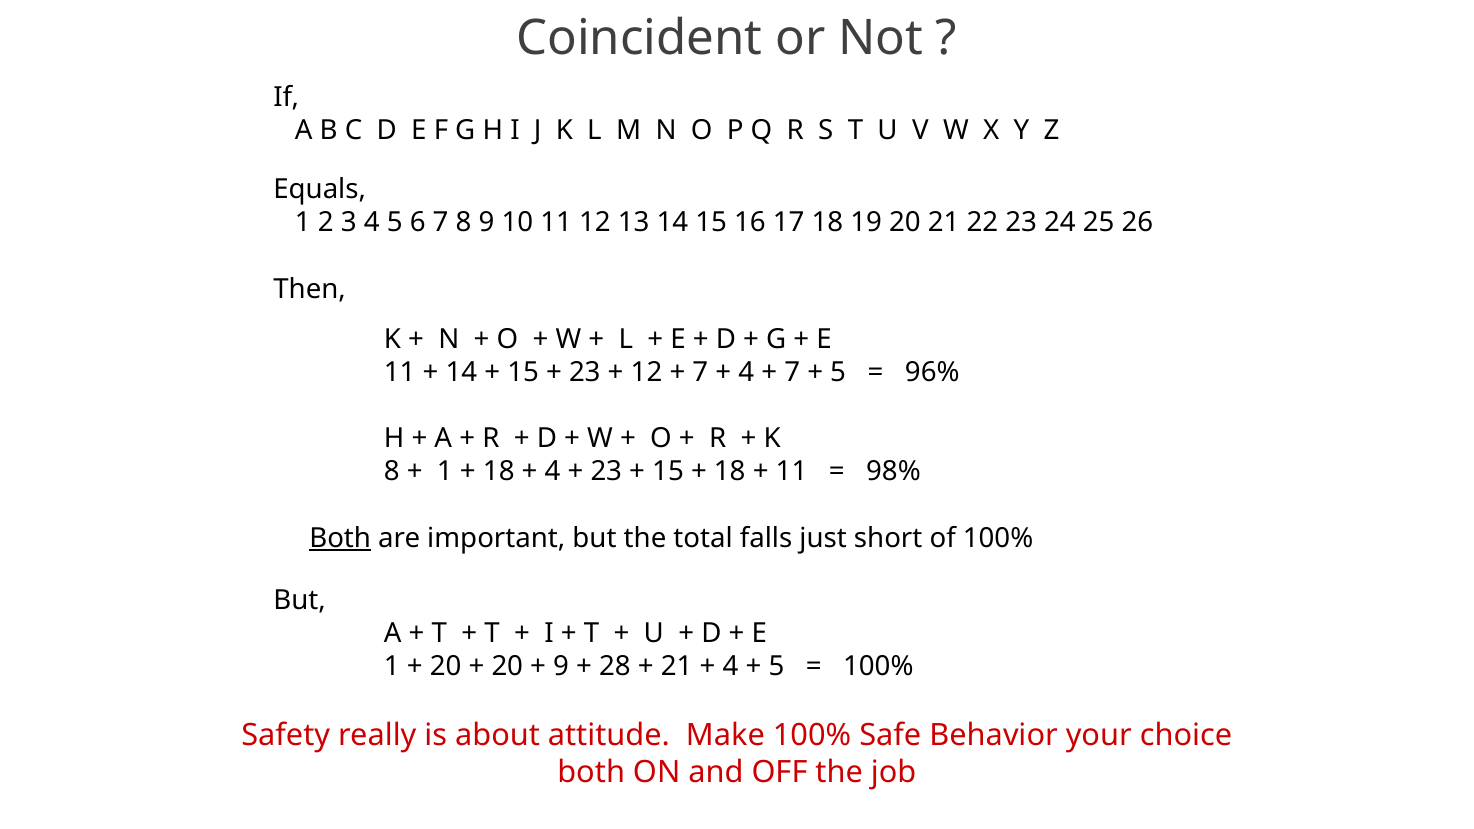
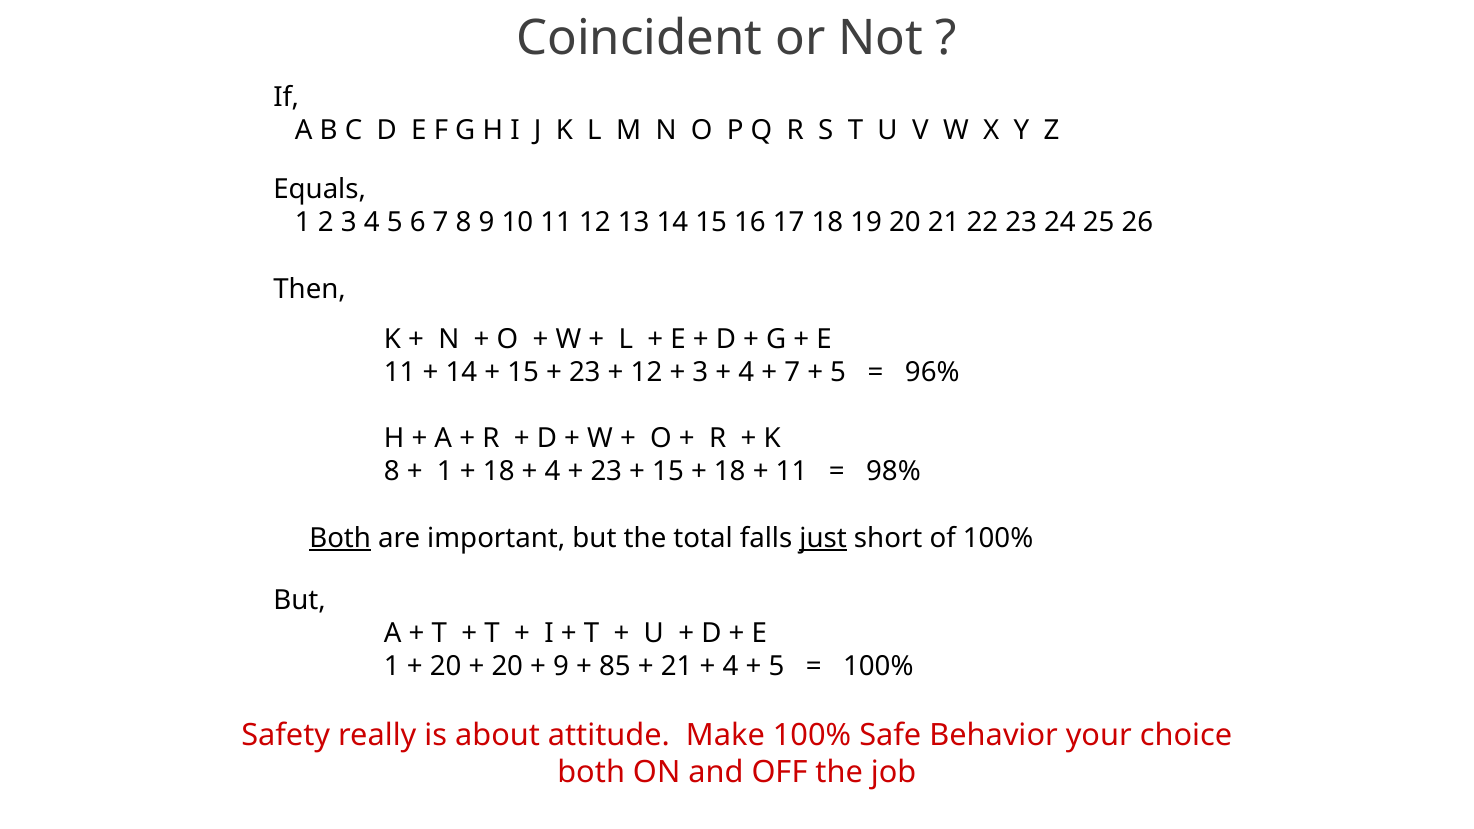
7: 7 -> 3 (700, 372)
just underline: none -> present (823, 538)
28: 28 -> 85 (615, 667)
